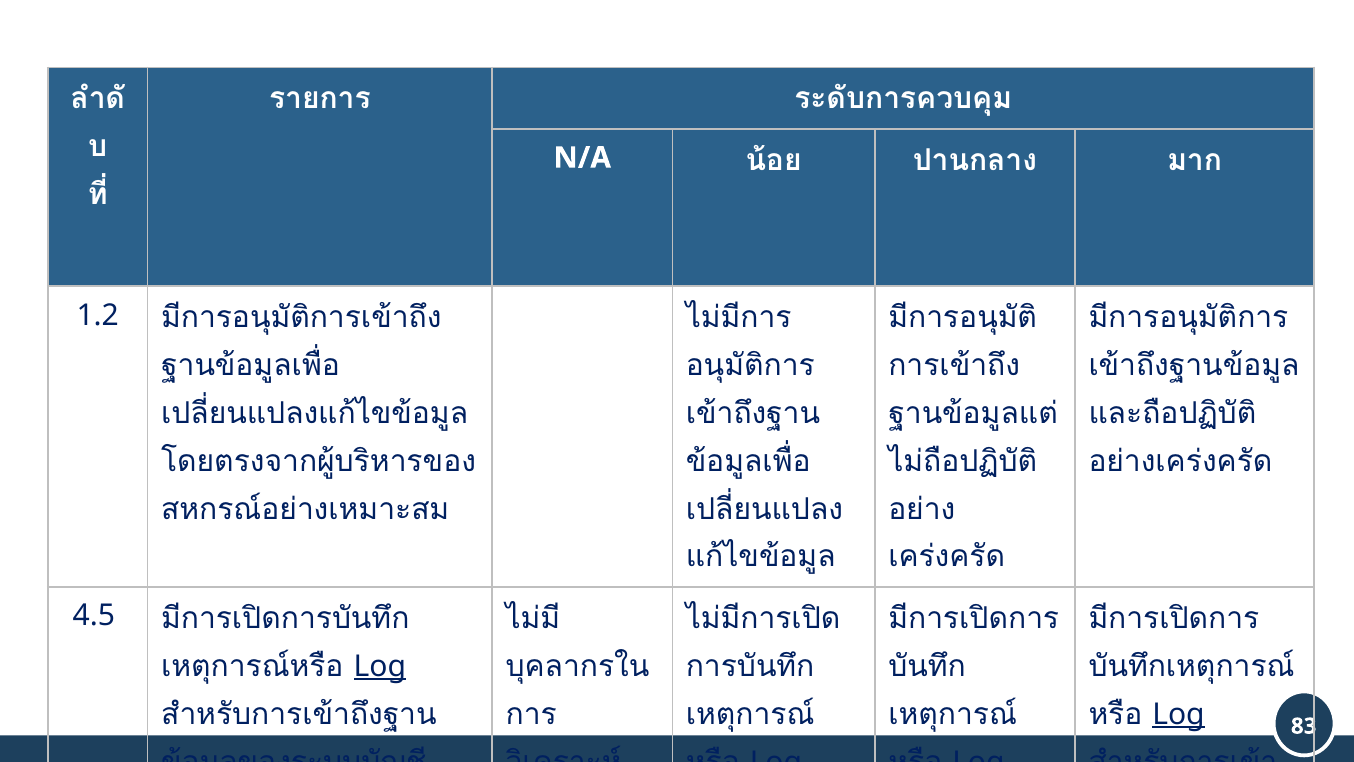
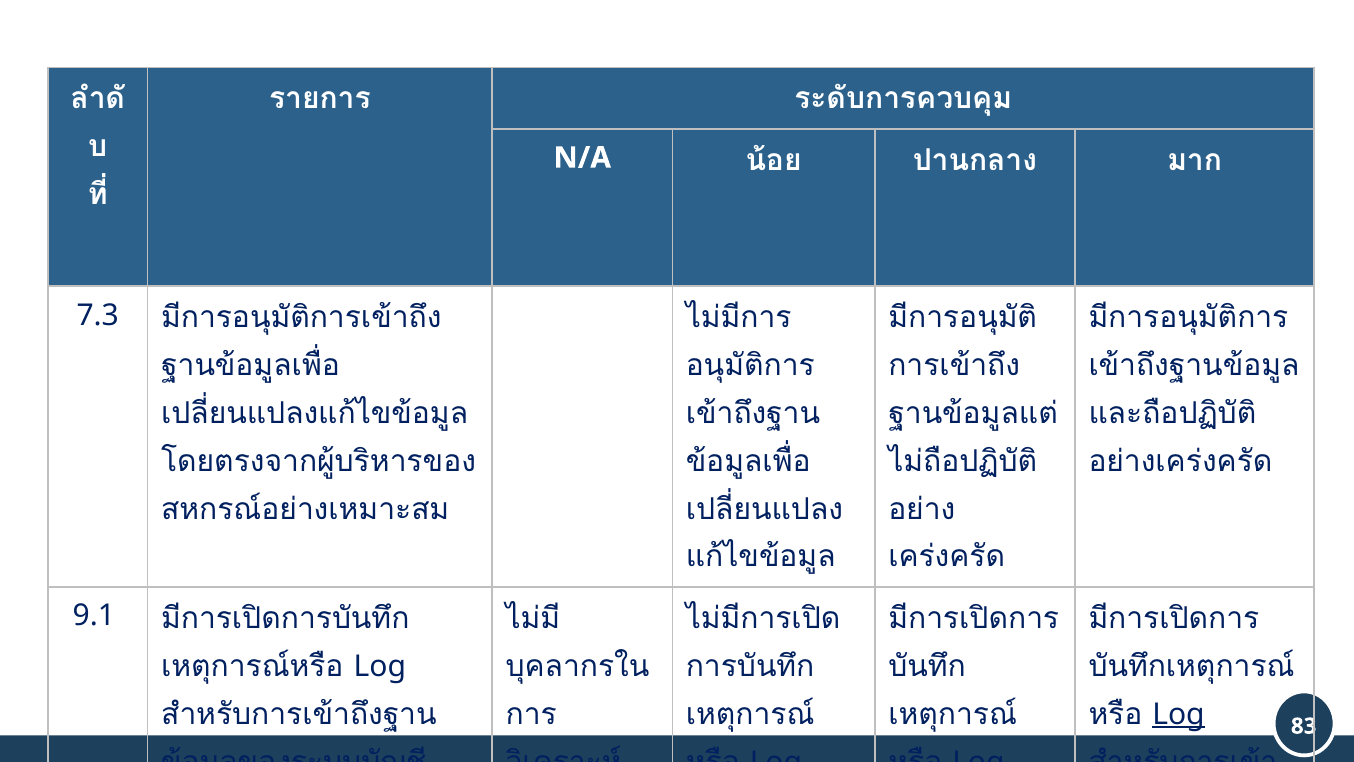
1.2: 1.2 -> 7.3 (98, 315)
4.5: 4.5 -> 9.1 (94, 616)
Log underline: present -> none (380, 666)
